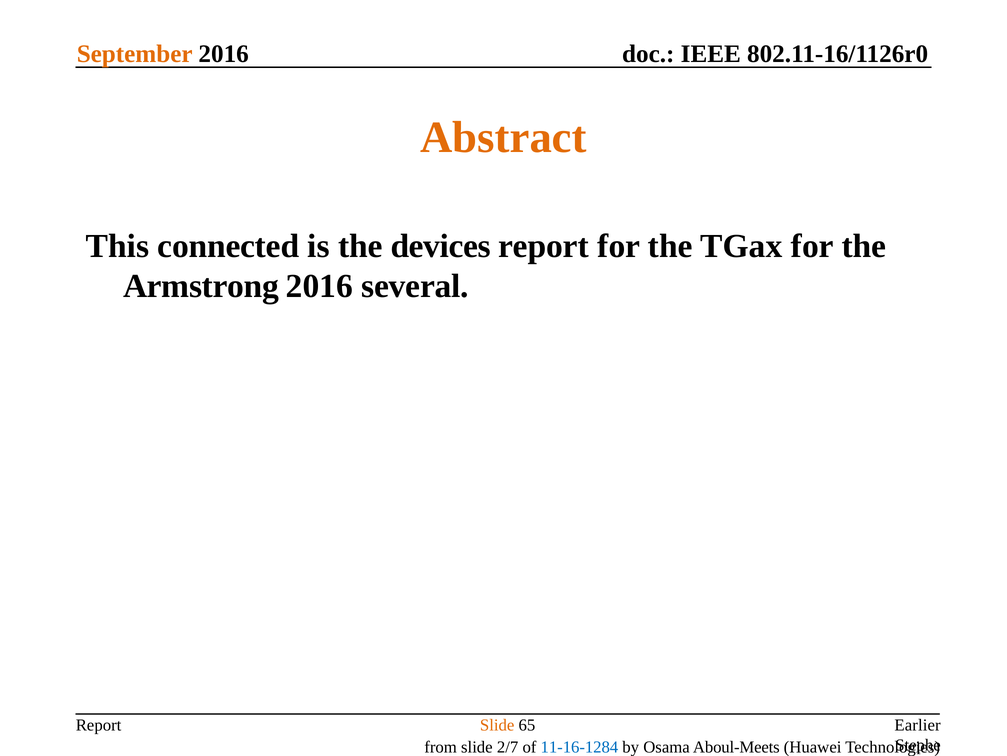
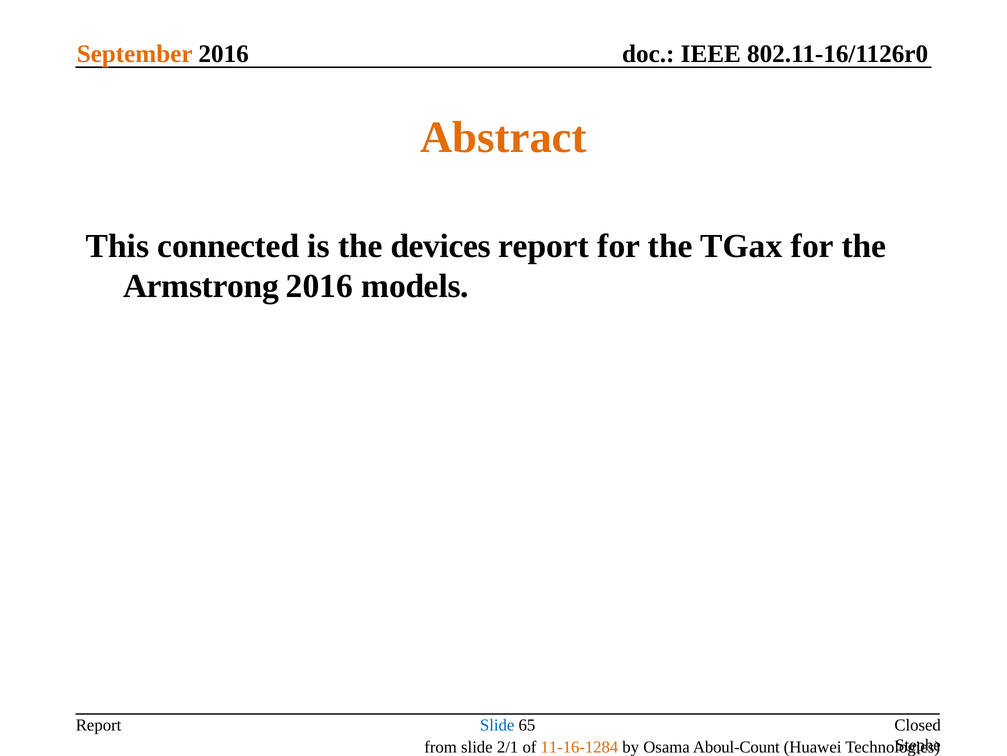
several: several -> models (415, 286)
Earlier: Earlier -> Closed (918, 724)
Slide colour: orange -> blue (497, 724)
2/7: 2/7 -> 2/1 (508, 746)
11-16-1284 colour: blue -> orange (579, 746)
Aboul-Meets: Aboul-Meets -> Aboul-Count (736, 746)
